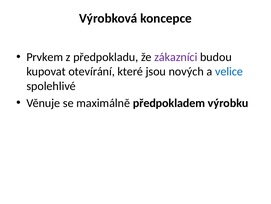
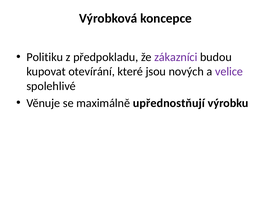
Prvkem: Prvkem -> Politiku (45, 57)
velice colour: blue -> purple (229, 71)
předpokladem: předpokladem -> upřednostňují (169, 103)
